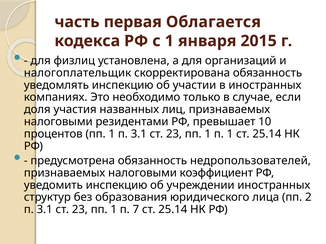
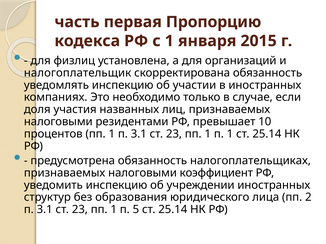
Облагается: Облагается -> Пропорцию (214, 22)
недропользователей: недропользователей -> налогоплательщиках (250, 161)
7: 7 -> 5 (136, 210)
